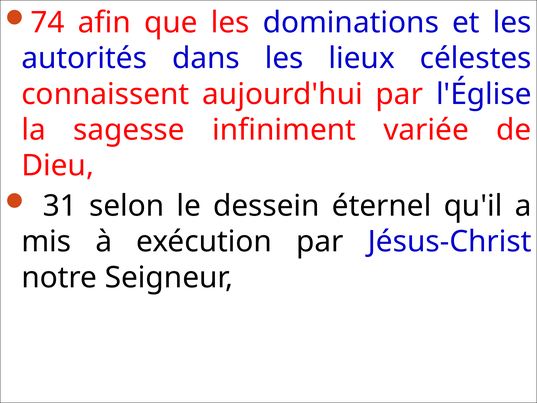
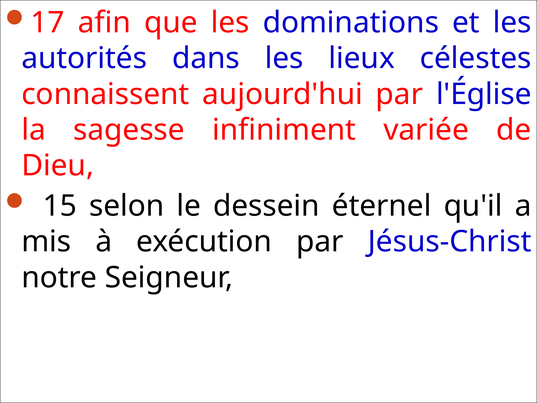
74: 74 -> 17 (48, 23)
31: 31 -> 15 (60, 206)
